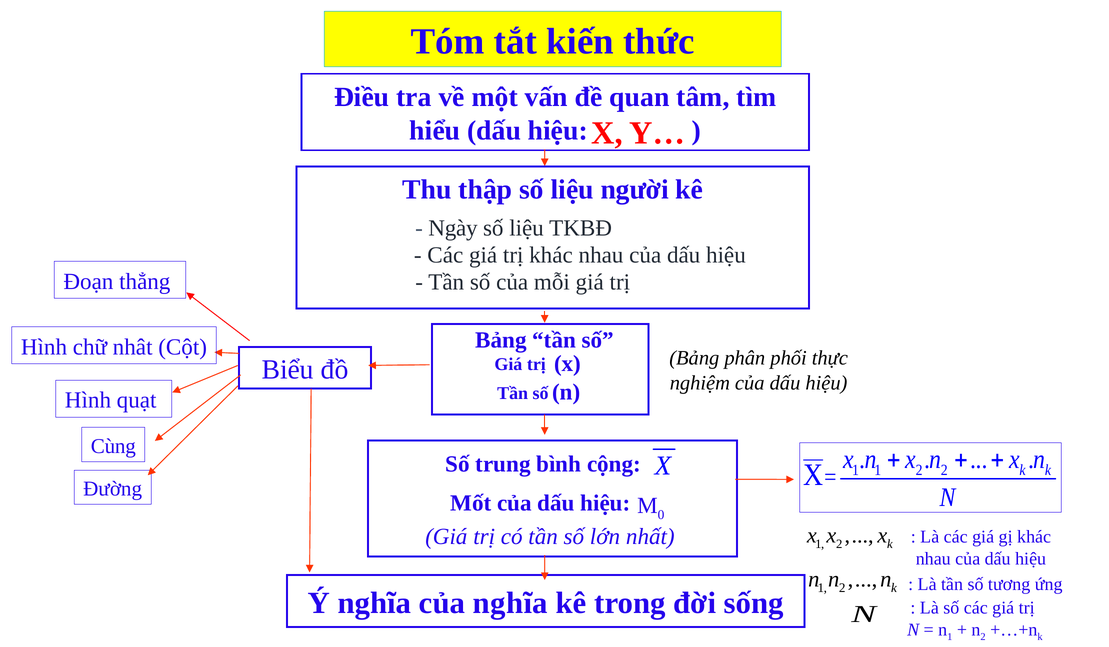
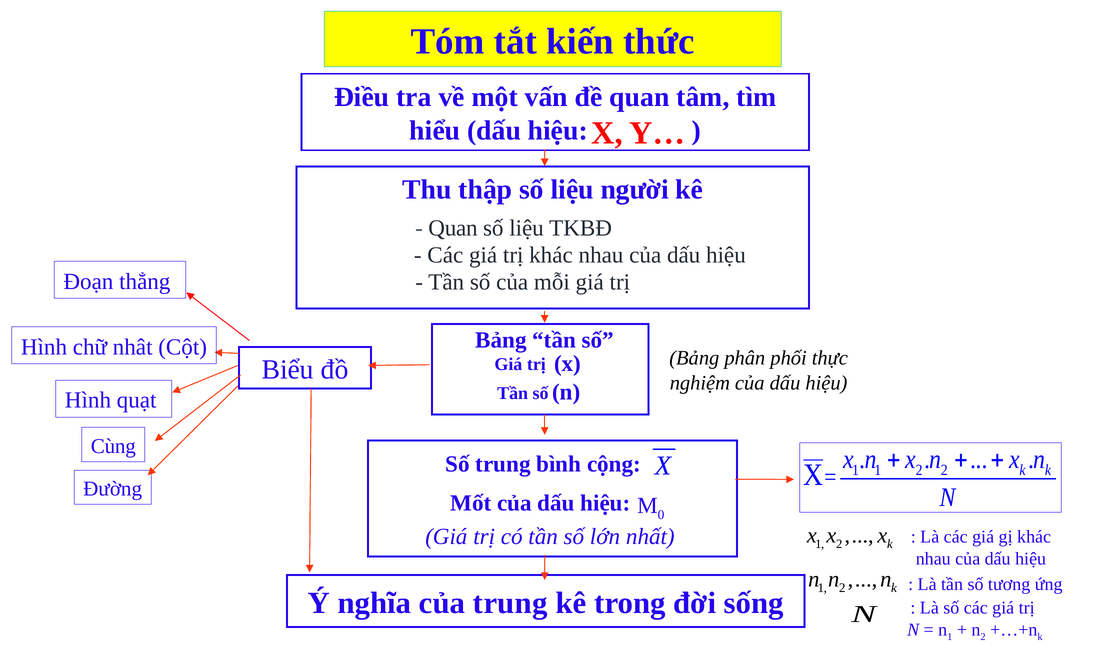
Ngày: Ngày -> Quan (453, 228)
của nghĩa: nghĩa -> trung (510, 603)
